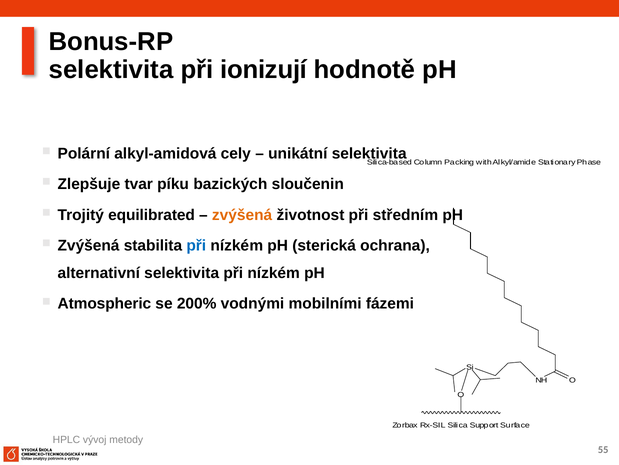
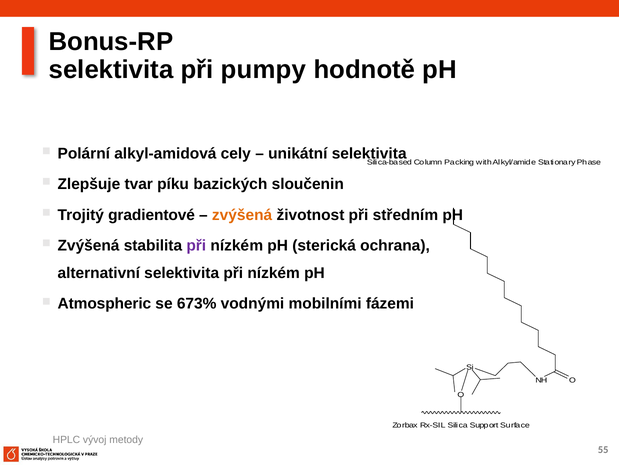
ionizují: ionizují -> pumpy (263, 69)
equilibrated: equilibrated -> gradientové (152, 215)
při colour: blue -> purple (196, 245)
200%: 200% -> 673% (197, 303)
